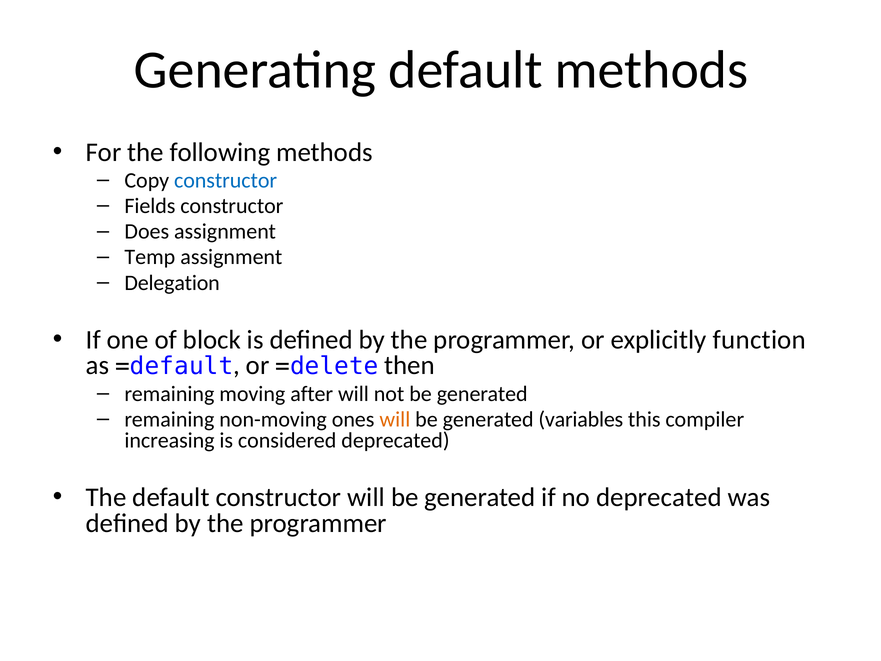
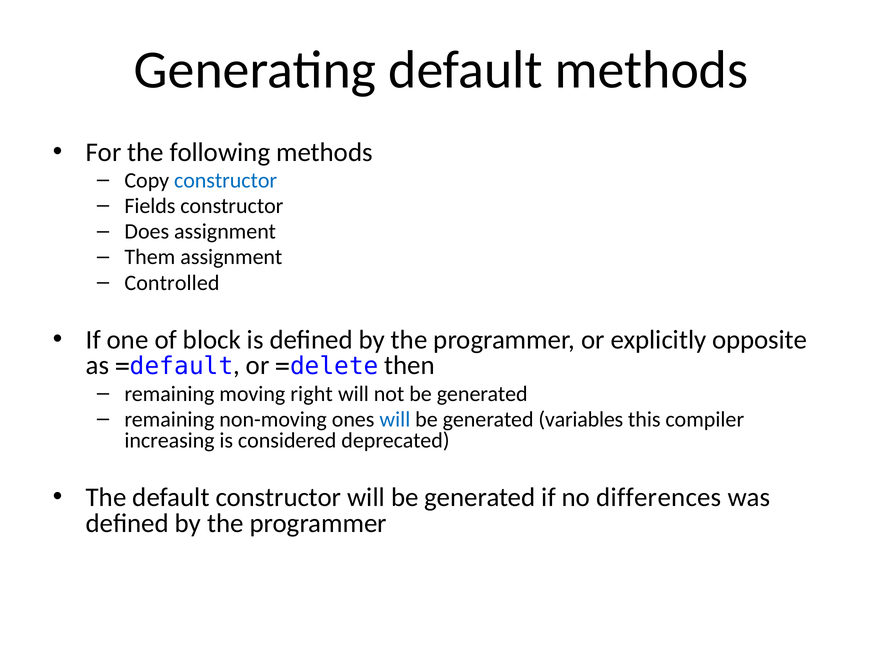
Temp: Temp -> Them (150, 257)
Delegation: Delegation -> Controlled (172, 283)
function: function -> opposite (760, 340)
after: after -> right (312, 394)
will colour: orange -> blue (395, 419)
no deprecated: deprecated -> differences (659, 497)
